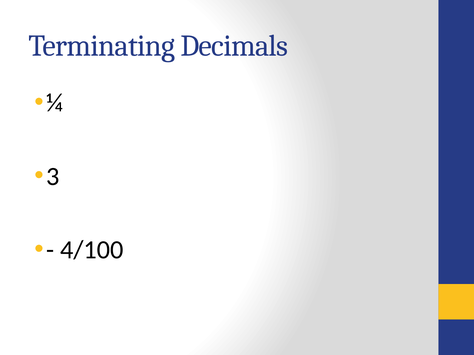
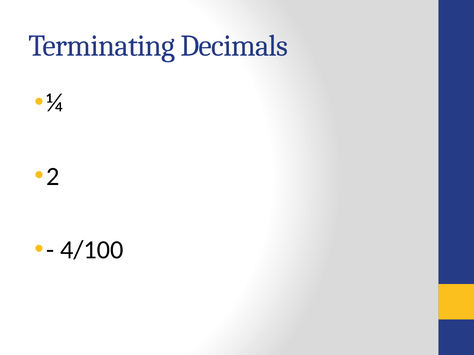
3: 3 -> 2 (53, 177)
